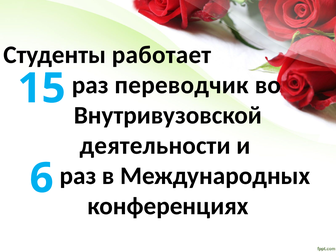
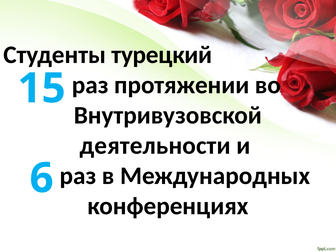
работает: работает -> турецкий (162, 55)
переводчик: переводчик -> протяжении (182, 85)
